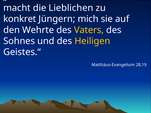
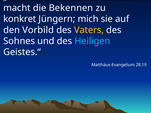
Lieblichen: Lieblichen -> Bekennen (71, 8)
Wehrte: Wehrte -> Vorbild (38, 30)
Heiligen colour: yellow -> light blue (92, 41)
